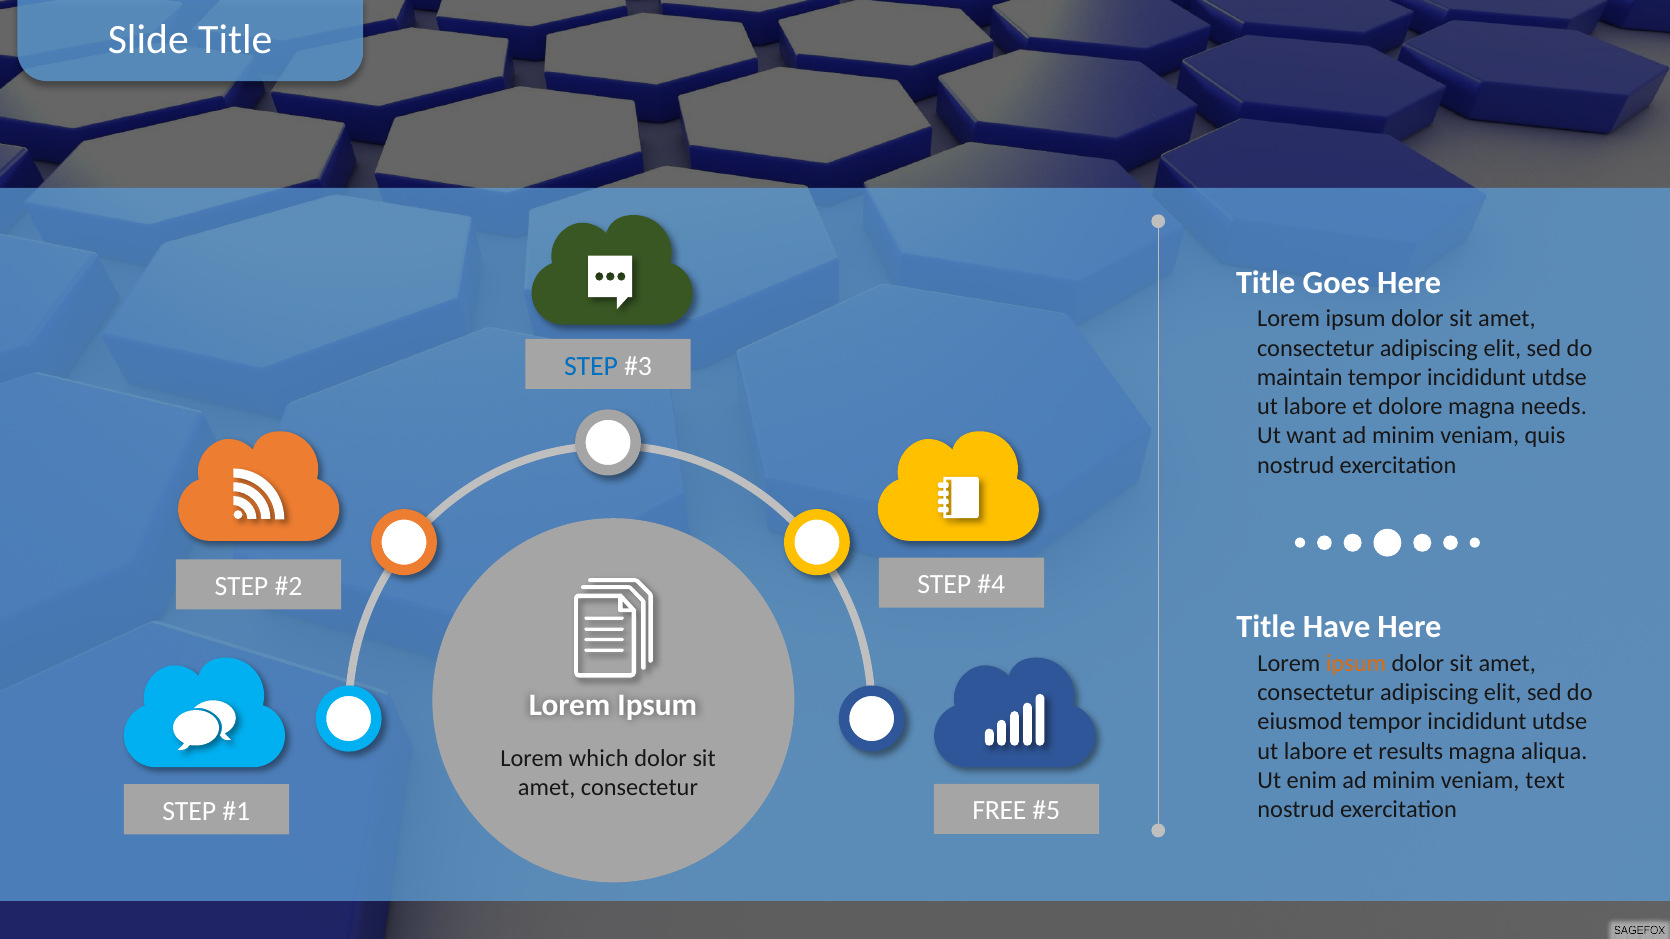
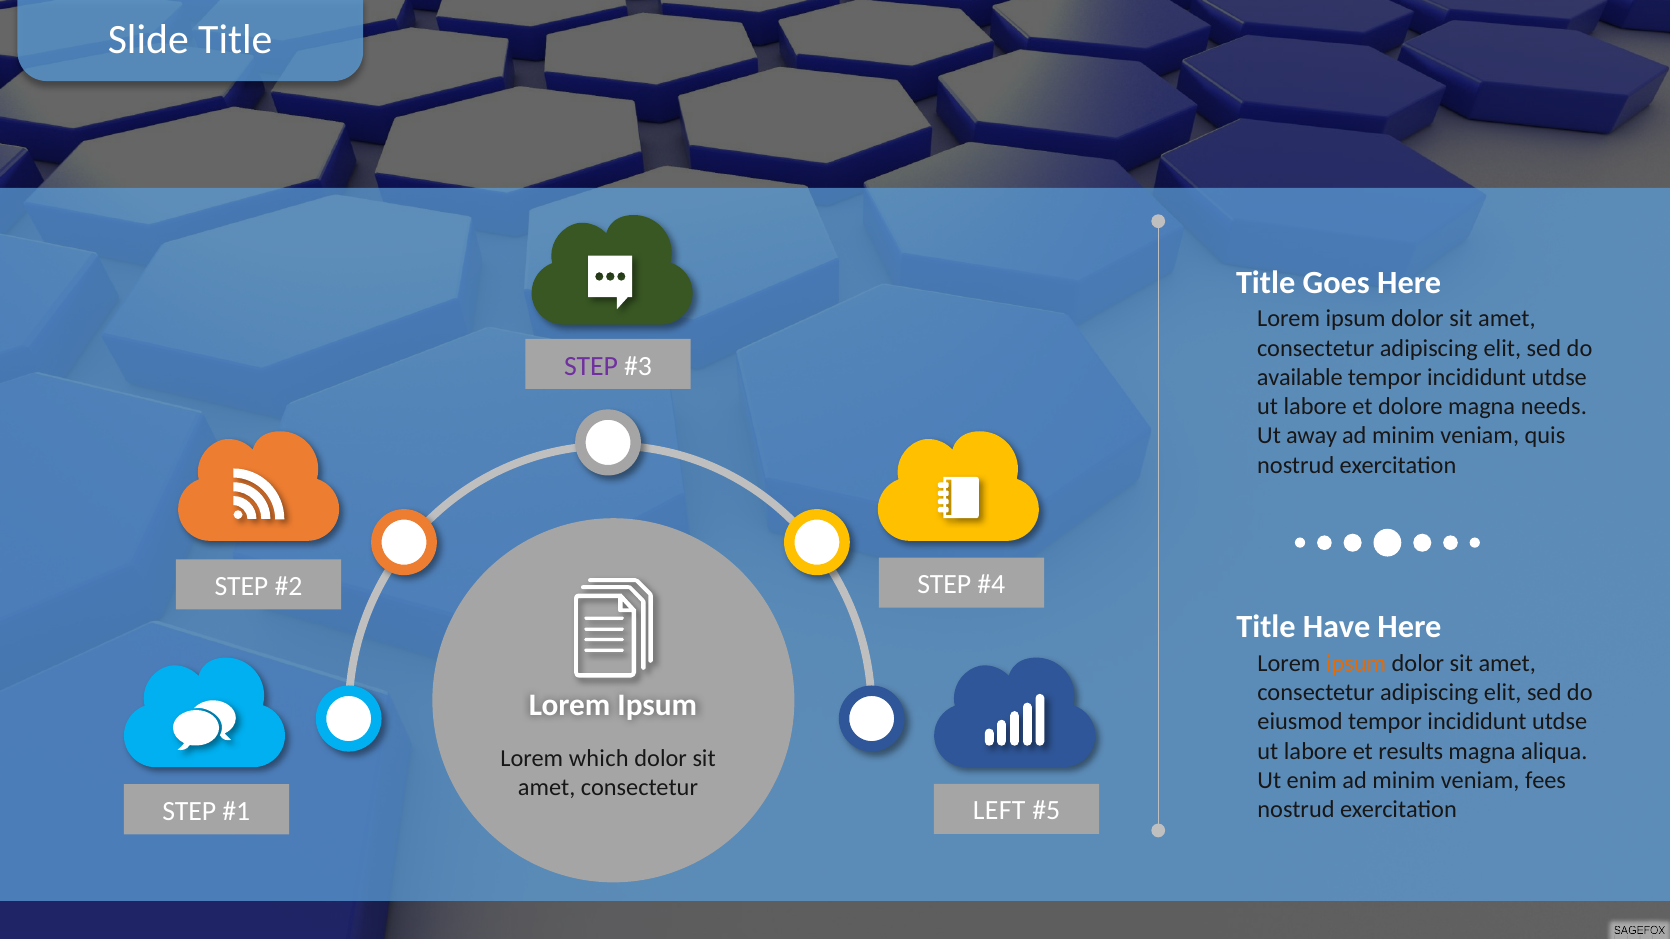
STEP colour: blue -> purple (591, 366)
maintain: maintain -> available (1300, 377)
want: want -> away (1312, 436)
text: text -> fees (1545, 781)
FREE: FREE -> LEFT (999, 811)
